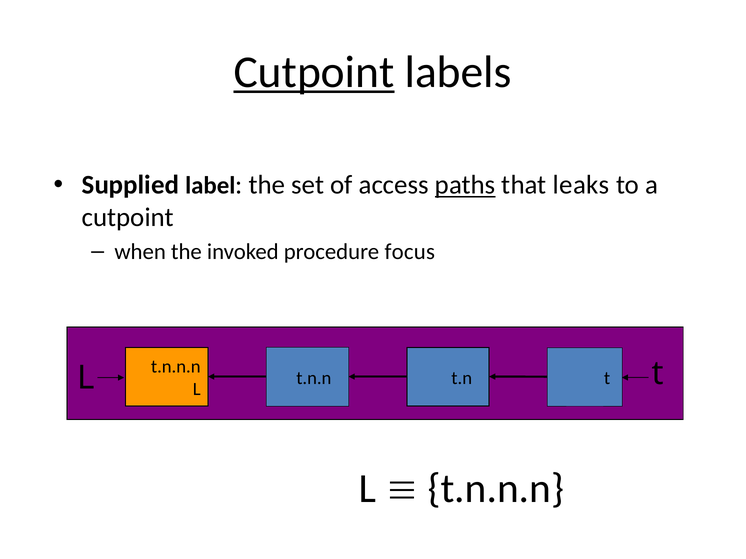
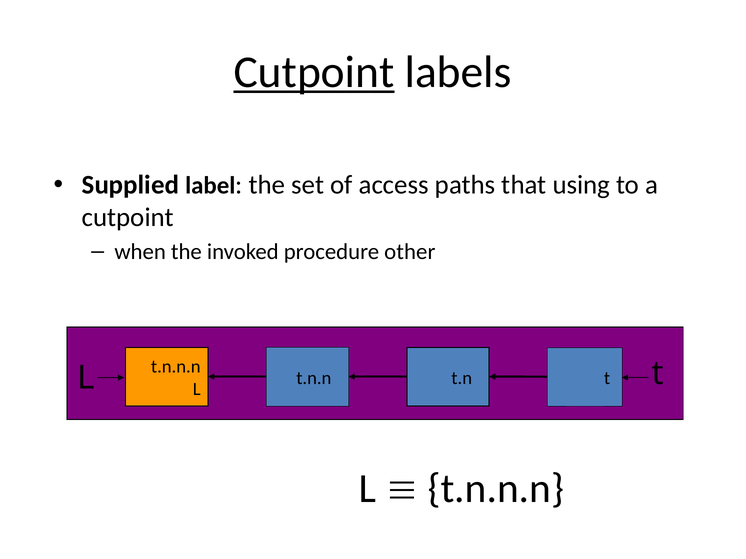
paths underline: present -> none (465, 185)
leaks: leaks -> using (581, 185)
focus: focus -> other (410, 252)
